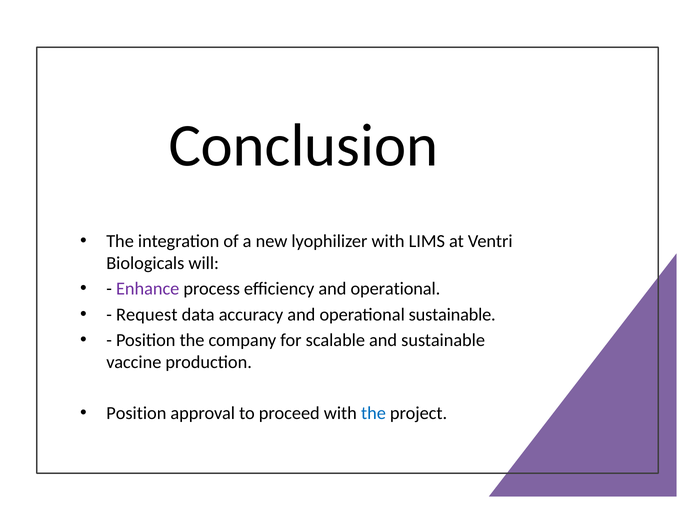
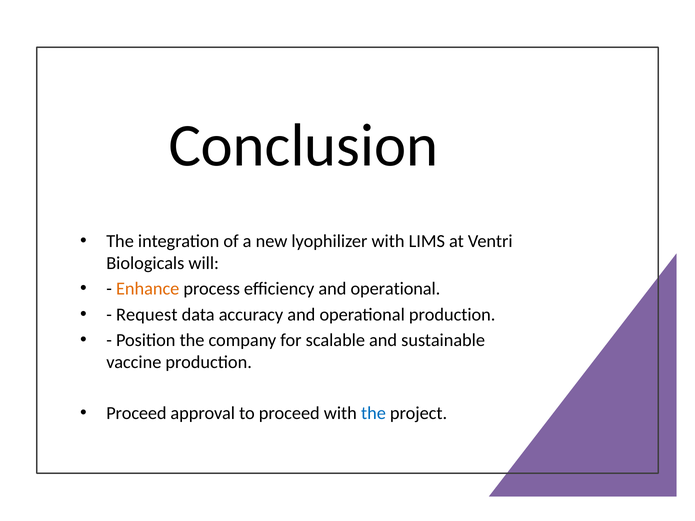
Enhance colour: purple -> orange (148, 289)
operational sustainable: sustainable -> production (452, 315)
Position: Position -> Proceed (136, 414)
